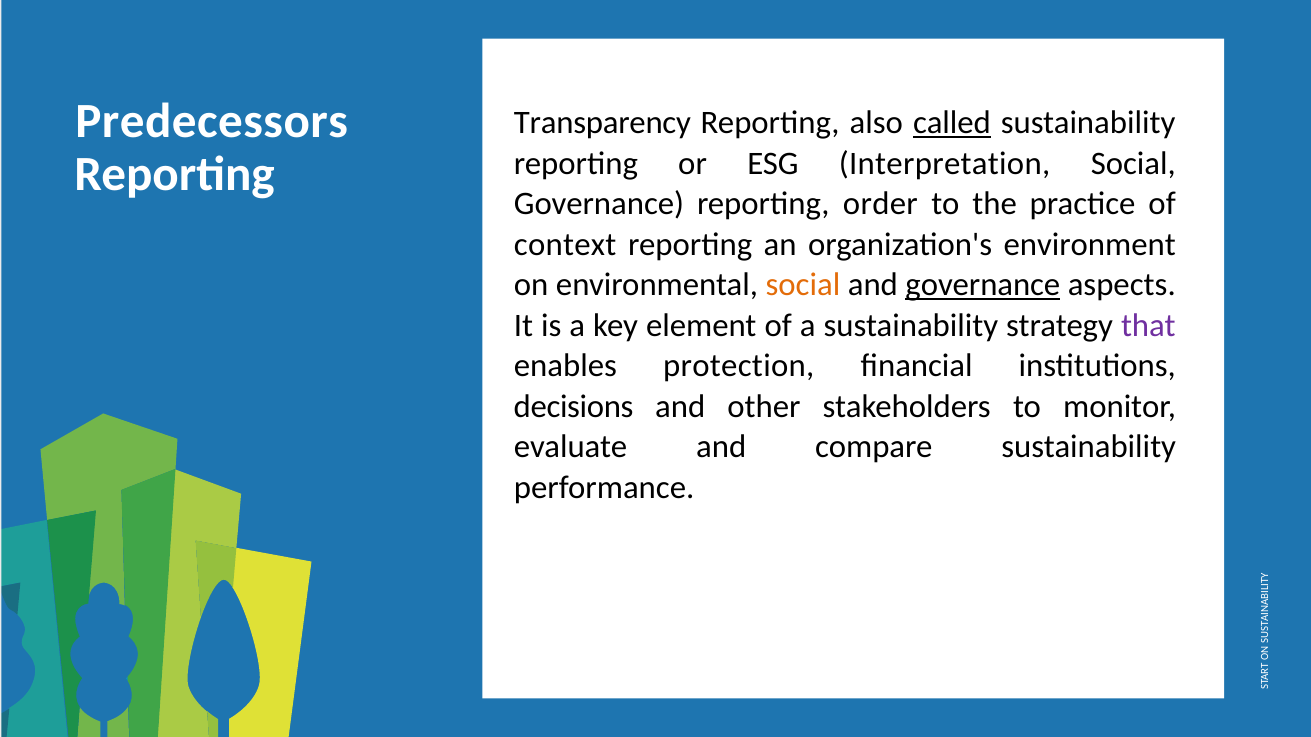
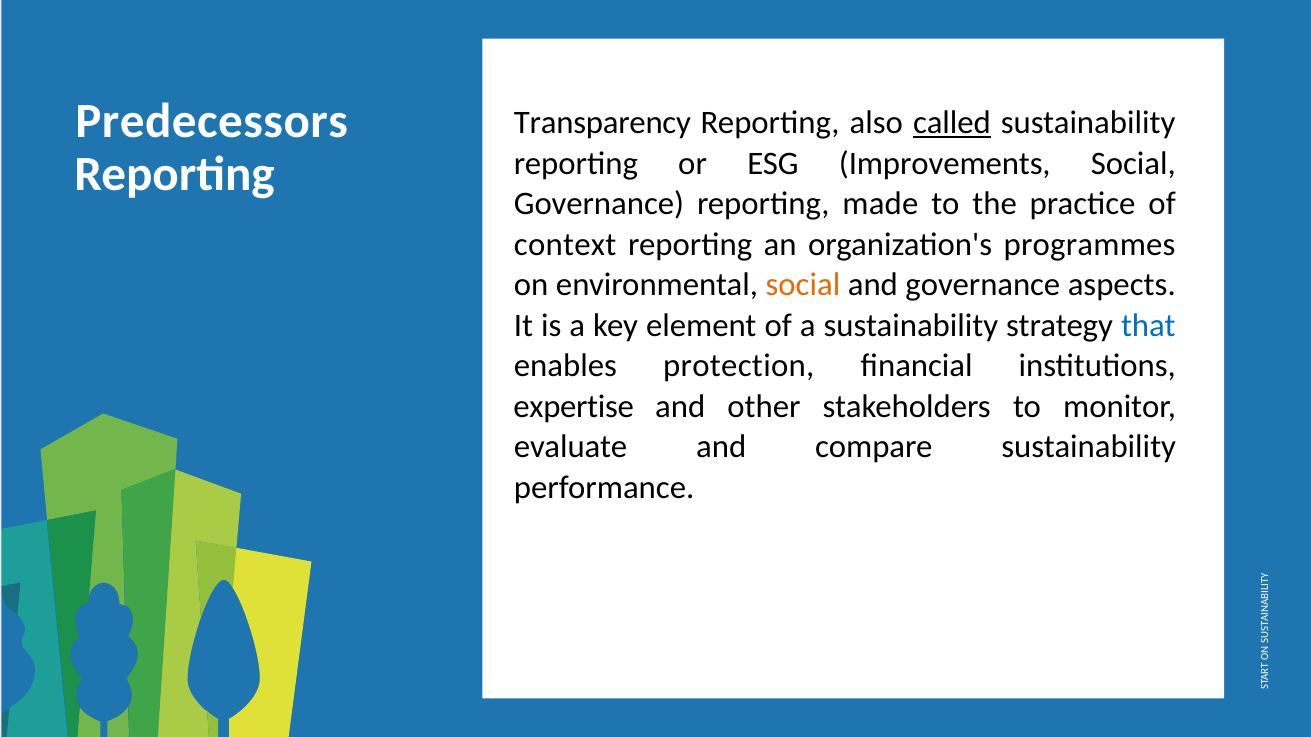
Interpretation: Interpretation -> Improvements (945, 164)
order: order -> made (880, 204)
environment: environment -> programmes (1090, 245)
governance underline: present -> none (983, 285)
that colour: purple -> blue (1148, 326)
decisions: decisions -> expertise (574, 407)
